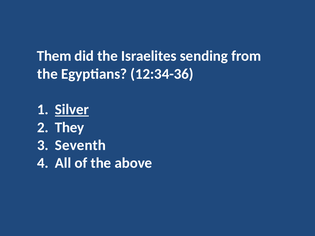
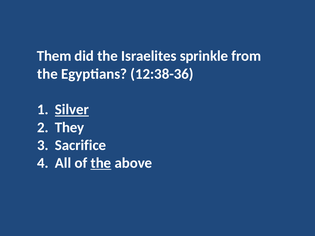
sending: sending -> sprinkle (204, 56)
12:34-36: 12:34-36 -> 12:38-36 (162, 74)
Seventh: Seventh -> Sacrifice (81, 145)
the underline: none -> present (101, 163)
